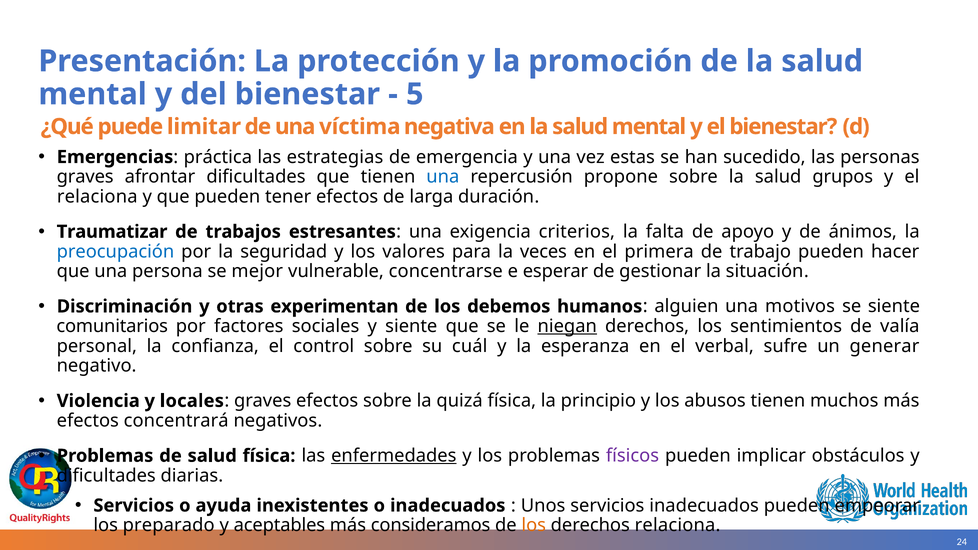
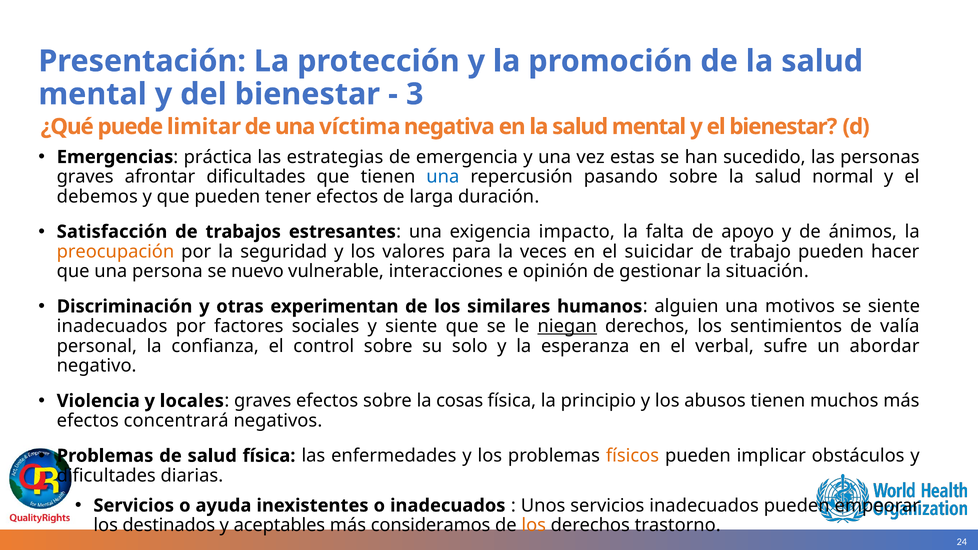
5: 5 -> 3 (415, 94)
propone: propone -> pasando (621, 177)
grupos: grupos -> normal (843, 177)
relaciona: relaciona -> debemos (97, 197)
Traumatizar: Traumatizar -> Satisfacción (112, 232)
criterios: criterios -> impacto (577, 232)
preocupación colour: blue -> orange (115, 252)
primera: primera -> suicidar (659, 252)
mejor: mejor -> nuevo (257, 271)
concentrarse: concentrarse -> interacciones (446, 271)
esperar: esperar -> opinión (555, 271)
debemos: debemos -> similares (509, 306)
comunitarios: comunitarios -> inadecuados (112, 326)
cuál: cuál -> solo (470, 346)
generar: generar -> abordar (884, 346)
quizá: quizá -> cosas (460, 401)
enfermedades underline: present -> none (394, 456)
físicos colour: purple -> orange (633, 456)
preparado: preparado -> destinados (169, 525)
derechos relaciona: relaciona -> trastorno (678, 525)
